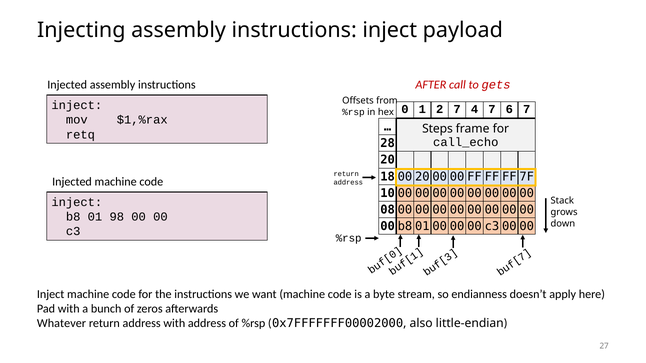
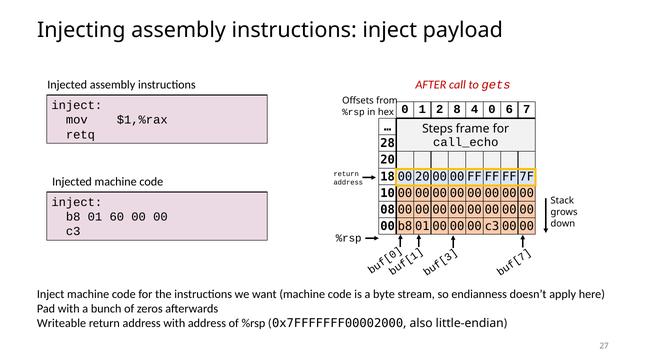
2 7: 7 -> 8 (457, 109)
4 7: 7 -> 0 (492, 109)
98: 98 -> 60 (117, 217)
Whatever: Whatever -> Writeable (62, 324)
